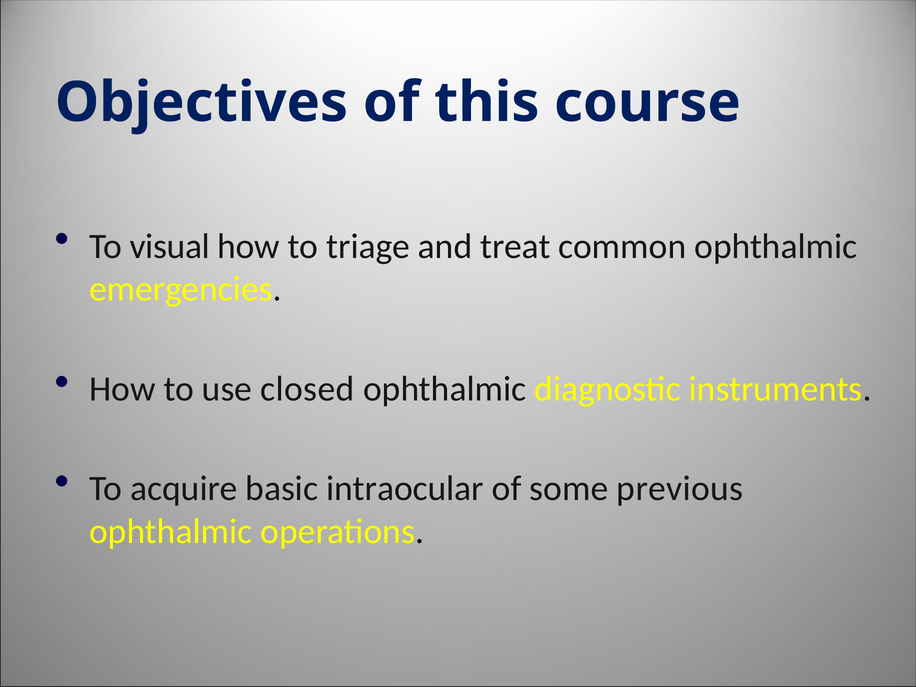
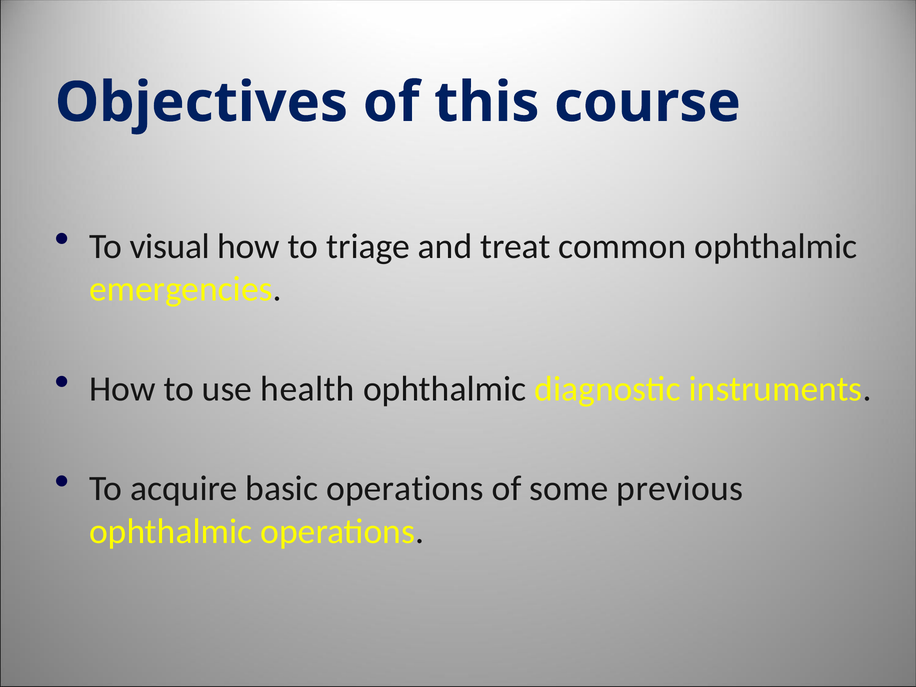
closed: closed -> health (307, 389)
basic intraocular: intraocular -> operations (405, 489)
